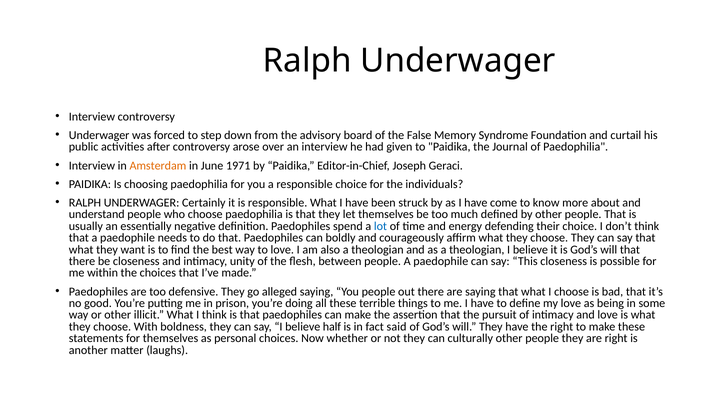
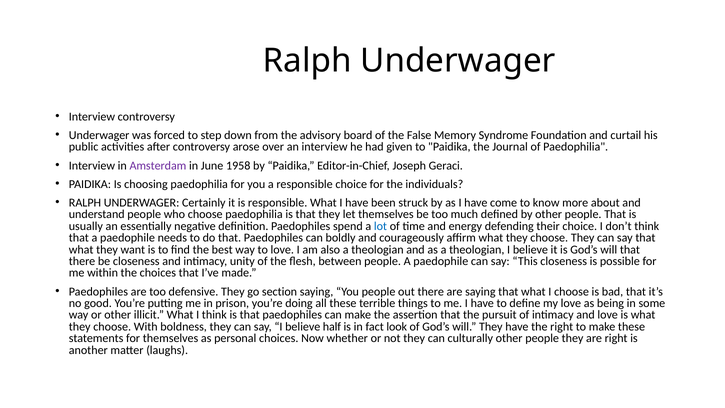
Amsterdam colour: orange -> purple (158, 165)
1971: 1971 -> 1958 (238, 165)
alleged: alleged -> section (280, 291)
said: said -> look (397, 327)
